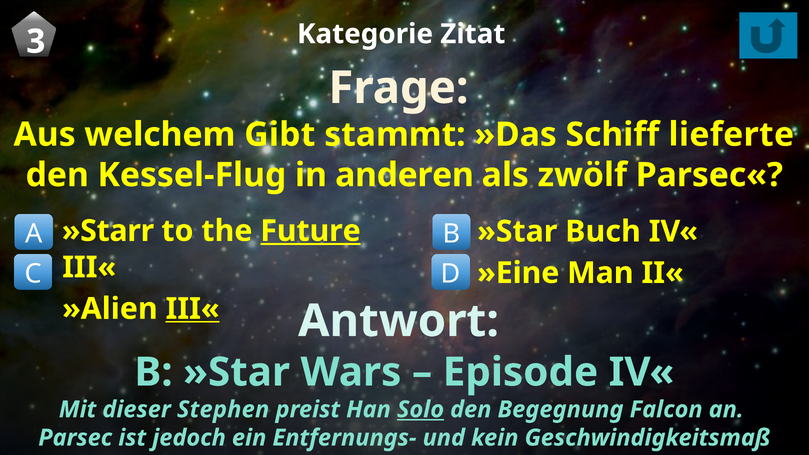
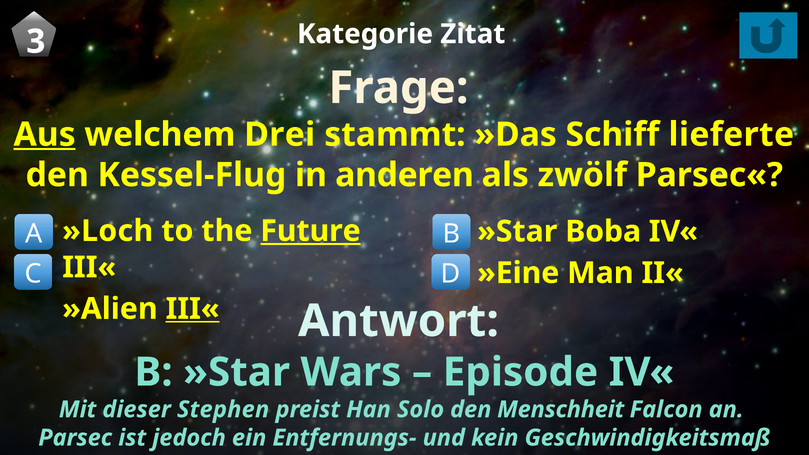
Aus underline: none -> present (45, 135)
Gibt: Gibt -> Drei (280, 135)
»Starr: »Starr -> »Loch (108, 231)
Buch: Buch -> Boba (603, 232)
Solo underline: present -> none (420, 410)
Begegnung: Begegnung -> Menschheit (561, 410)
